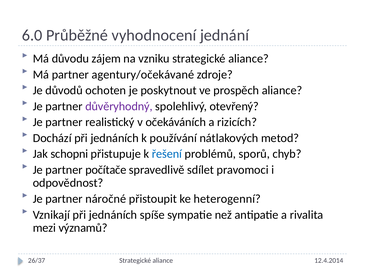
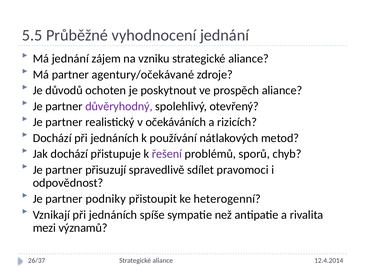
6.0: 6.0 -> 5.5 (32, 35)
Má důvodu: důvodu -> jednání (70, 59)
Jak schopni: schopni -> dochází (69, 154)
řešení colour: blue -> purple (167, 154)
počítače: počítače -> přisuzují (106, 170)
náročné: náročné -> podniky (106, 199)
